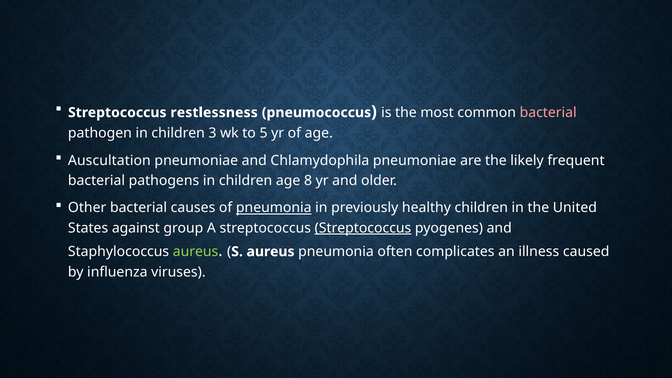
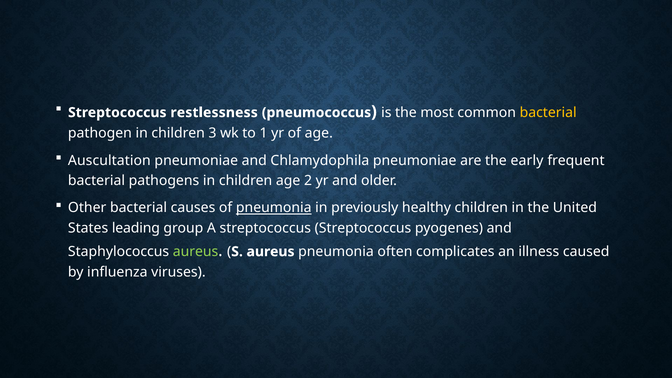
bacterial colour: pink -> yellow (548, 113)
5: 5 -> 1 (264, 133)
likely: likely -> early (527, 160)
8: 8 -> 2 (308, 181)
against: against -> leading (136, 228)
Streptococcus underline: present -> none (363, 228)
